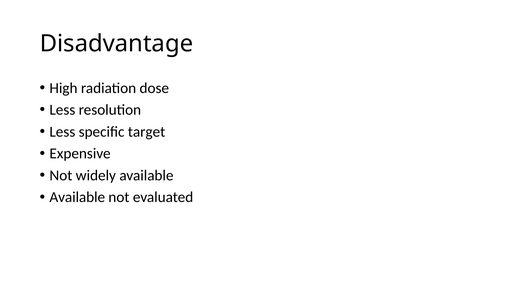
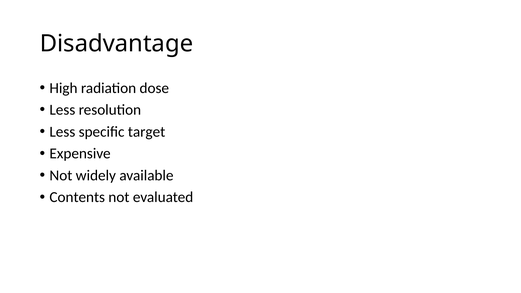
Available: Available -> Contents (77, 197)
